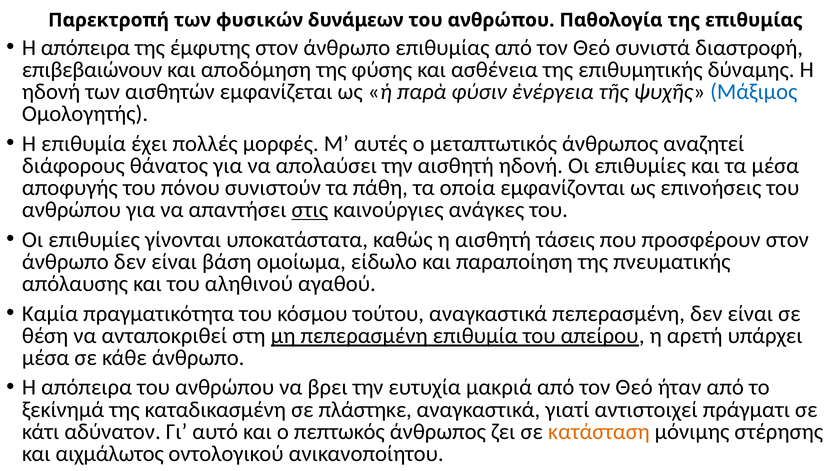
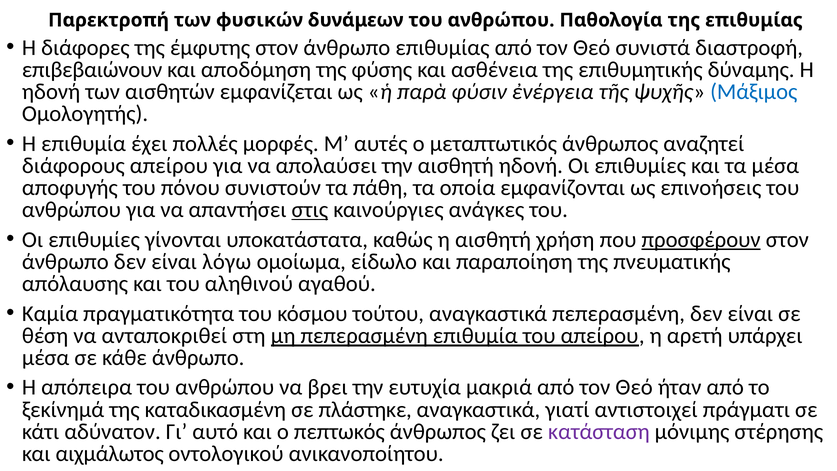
απόπειρα: απόπειρα -> διάφορες (85, 48)
διάφορους θάνατος: θάνατος -> απείρου (169, 166)
τάσεις: τάσεις -> χρήση (565, 240)
προσφέρουν underline: none -> present (701, 240)
βάση: βάση -> λόγω (227, 262)
κατάσταση colour: orange -> purple (599, 431)
